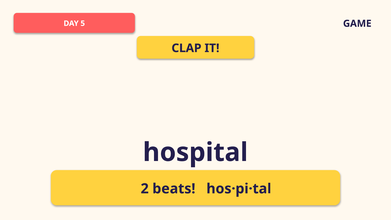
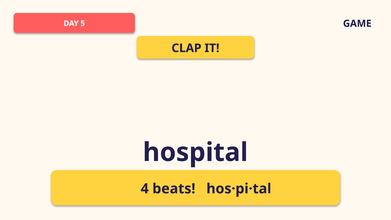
2: 2 -> 4 (145, 189)
